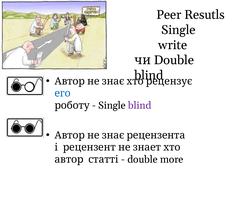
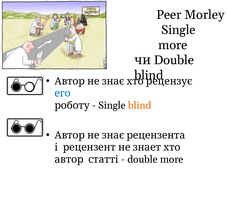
Resutls: Resutls -> Morley (204, 15)
write: write -> more (173, 45)
blind colour: purple -> orange (140, 105)
